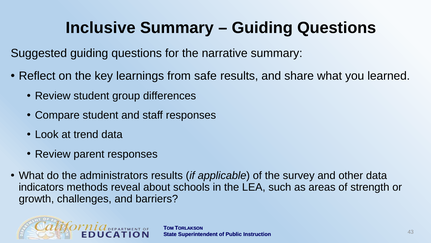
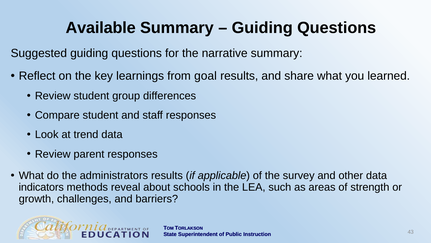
Inclusive: Inclusive -> Available (101, 28)
safe: safe -> goal (205, 76)
